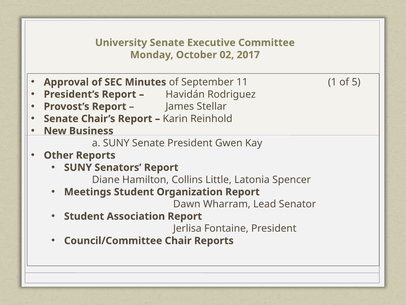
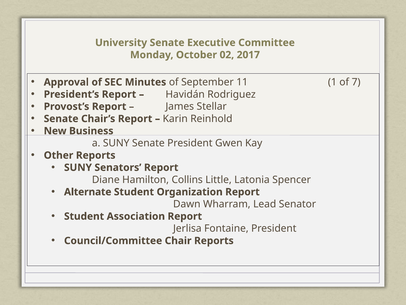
5: 5 -> 7 (356, 82)
Meetings: Meetings -> Alternate (88, 192)
